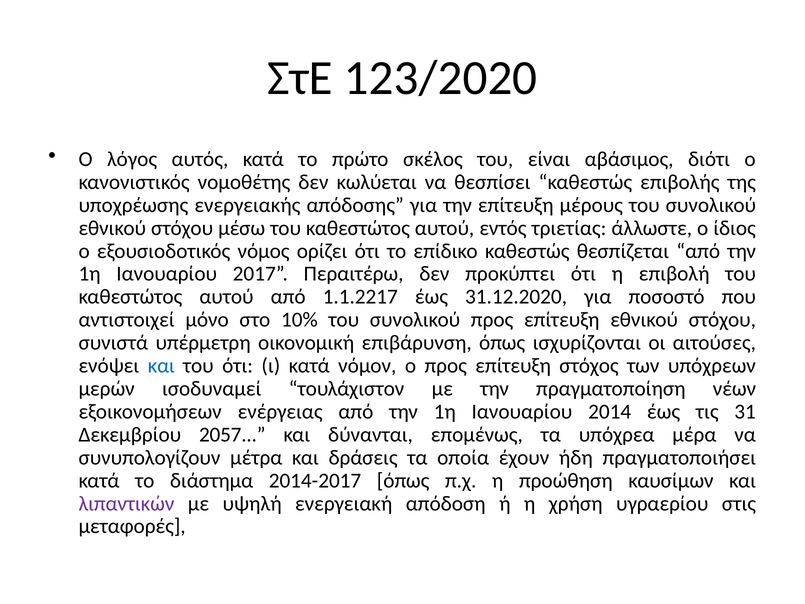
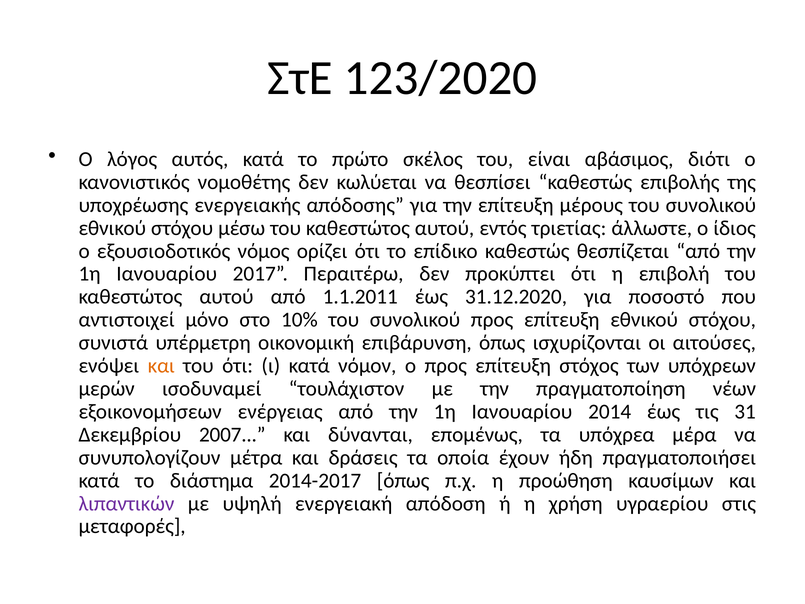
1.1.2217: 1.1.2217 -> 1.1.2011 (360, 297)
και colour: blue -> orange (161, 366)
2057: 2057 -> 2007 (232, 434)
